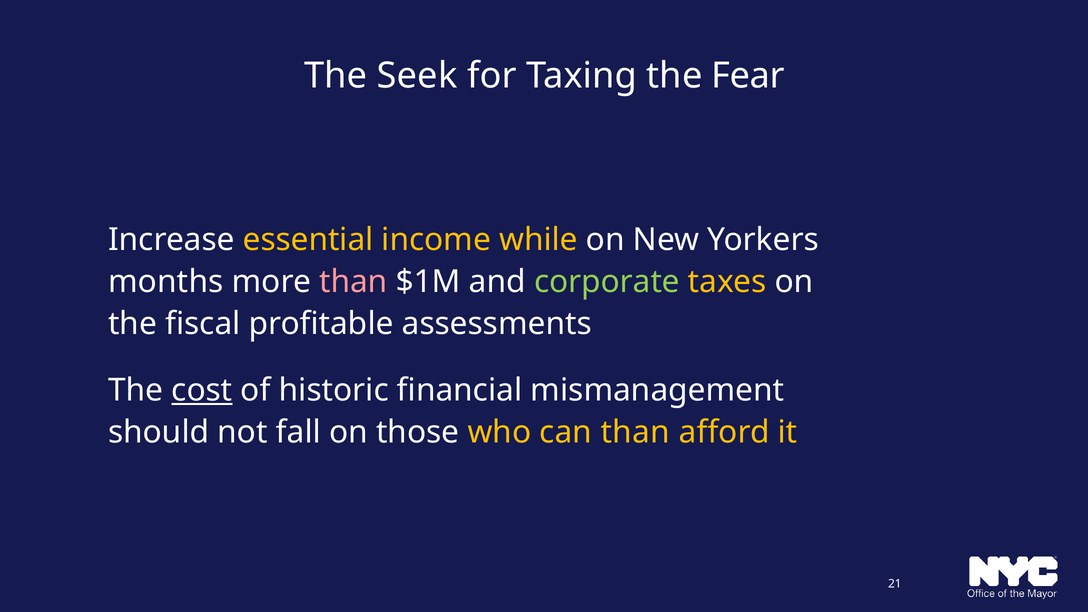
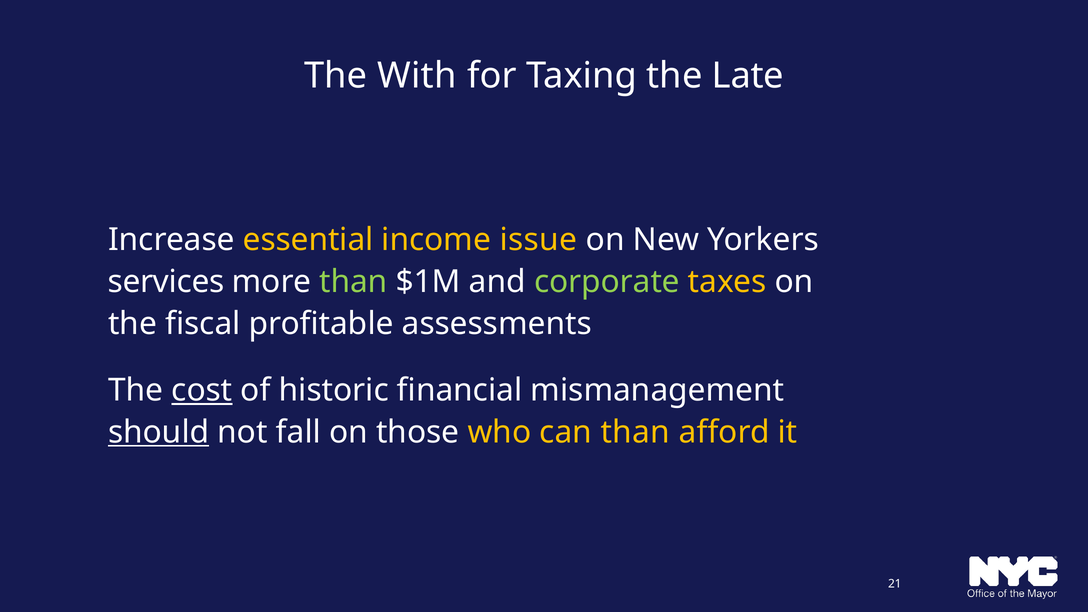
Seek: Seek -> With (417, 76)
Fear: Fear -> Late (748, 76)
while: while -> issue (538, 240)
months: months -> services (166, 282)
than colour: pink -> light green (353, 282)
should underline: none -> present (159, 432)
